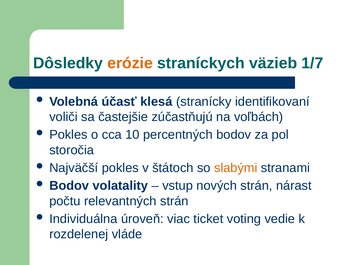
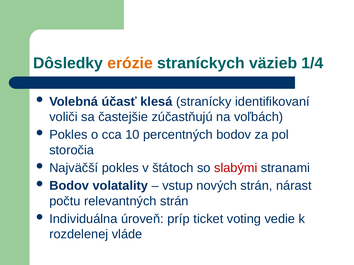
1/7: 1/7 -> 1/4 (312, 63)
slabými colour: orange -> red (236, 168)
viac: viac -> príp (179, 219)
